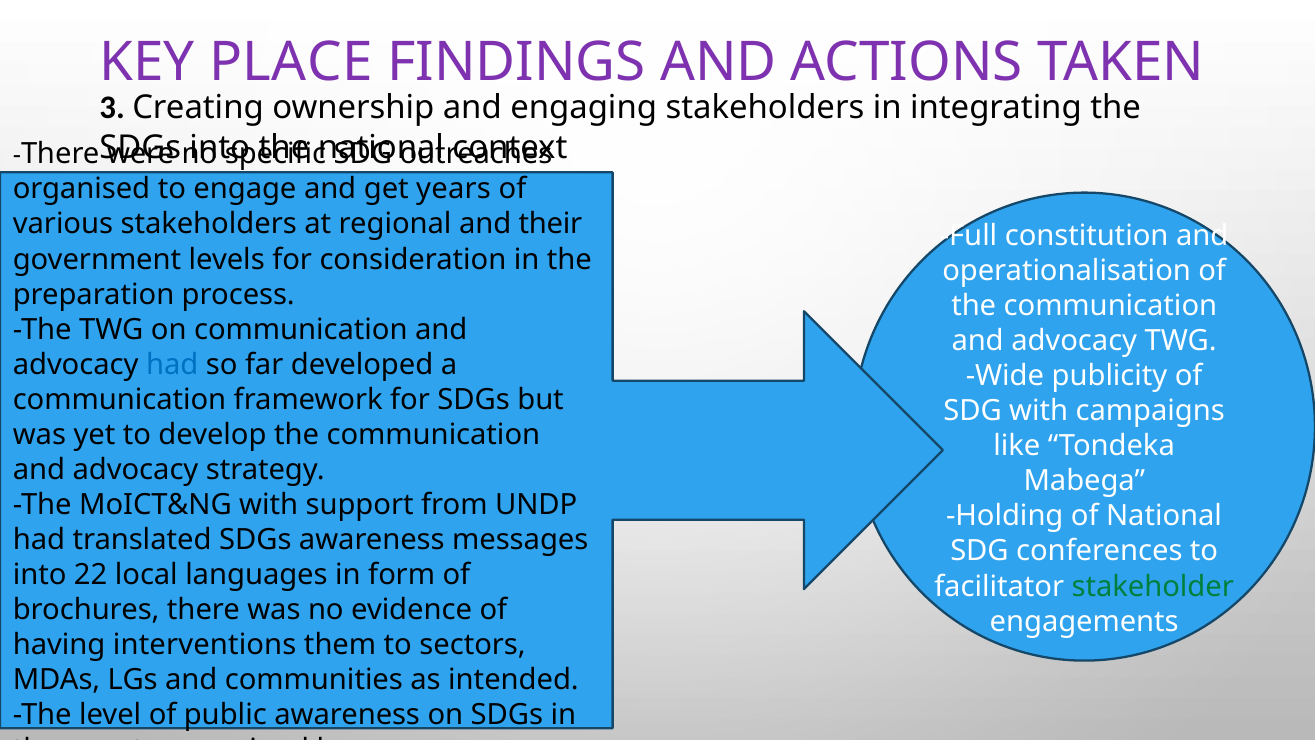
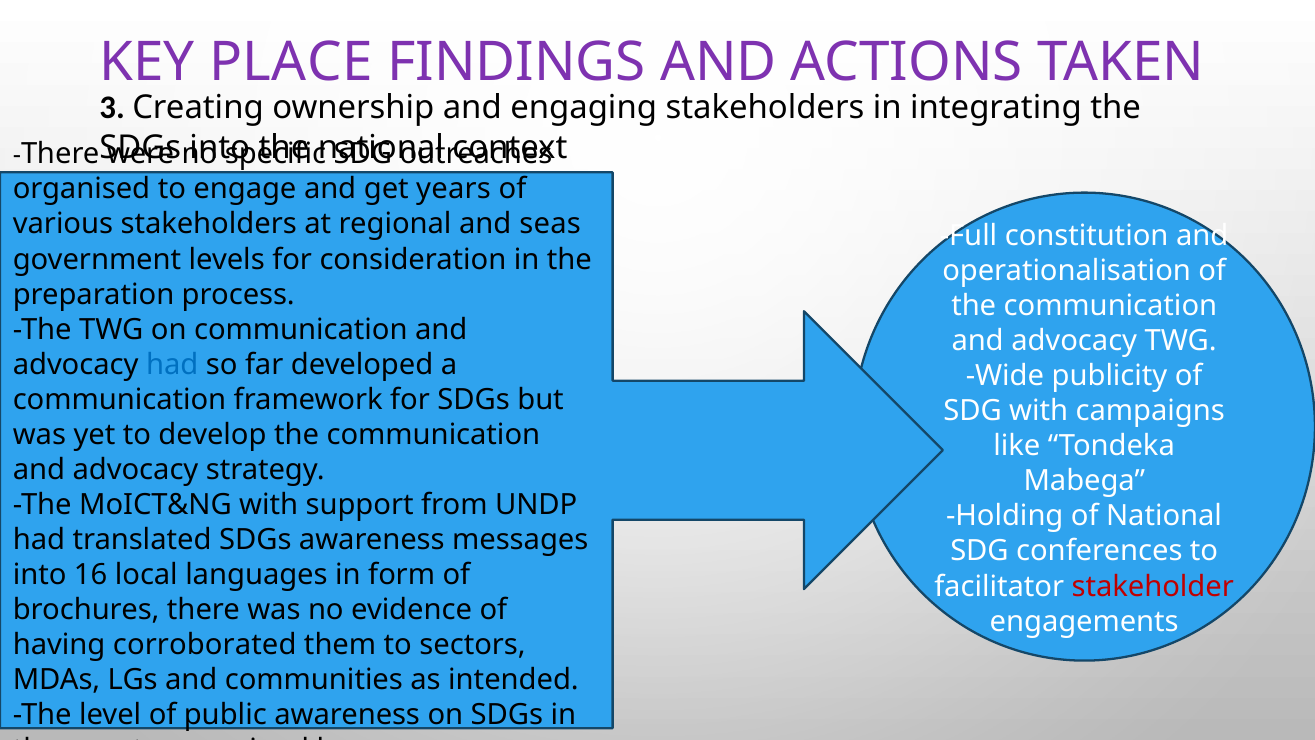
their: their -> seas (550, 224)
22: 22 -> 16 (91, 575)
stakeholder colour: green -> red (1153, 586)
interventions: interventions -> corroborated (205, 645)
